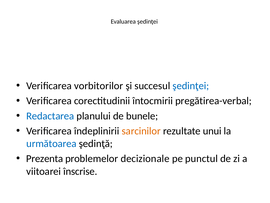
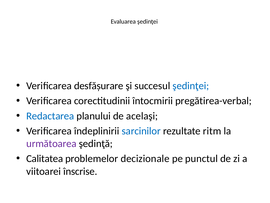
vorbitorilor: vorbitorilor -> desfășurare (99, 86)
bunele: bunele -> acelaşi (142, 116)
sarcinilor colour: orange -> blue (141, 131)
unui: unui -> ritm (212, 131)
următoarea colour: blue -> purple (51, 143)
Prezenta: Prezenta -> Calitatea (45, 158)
